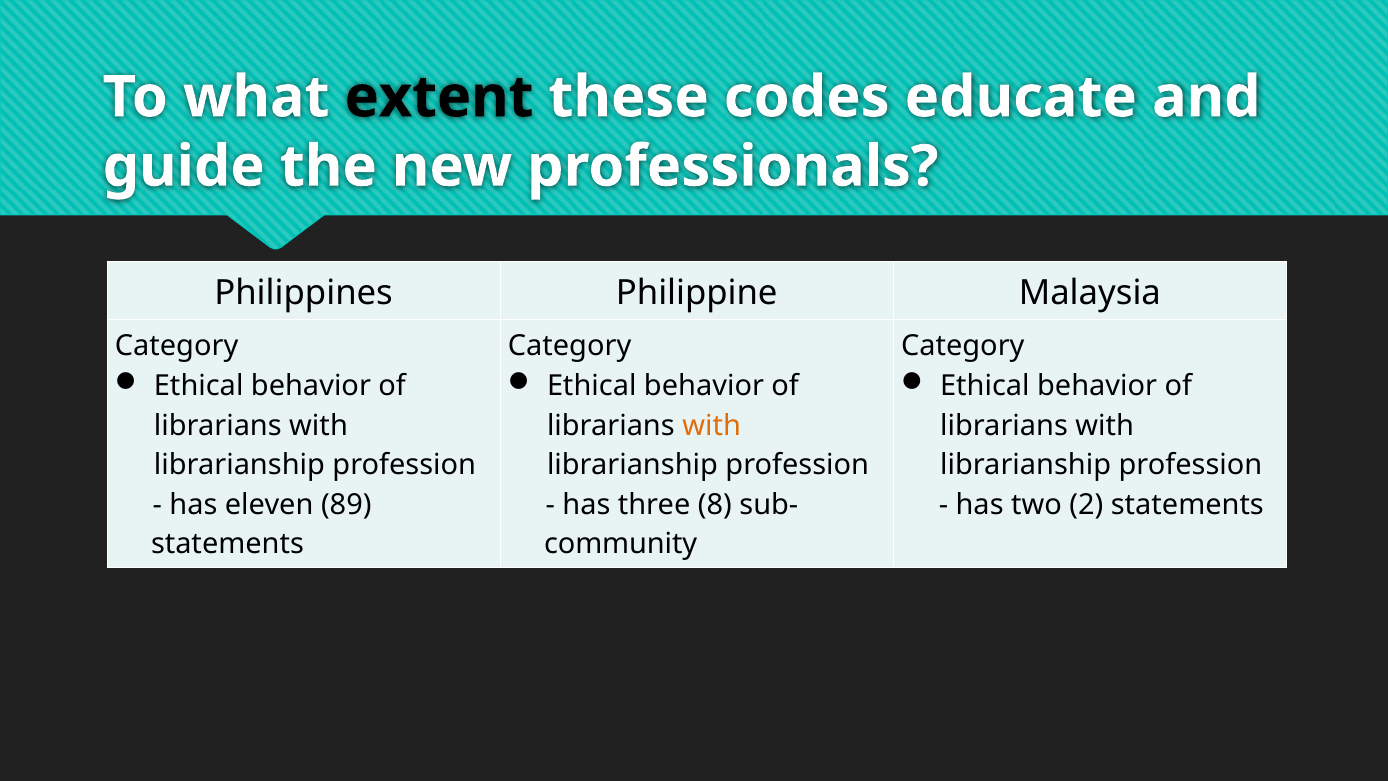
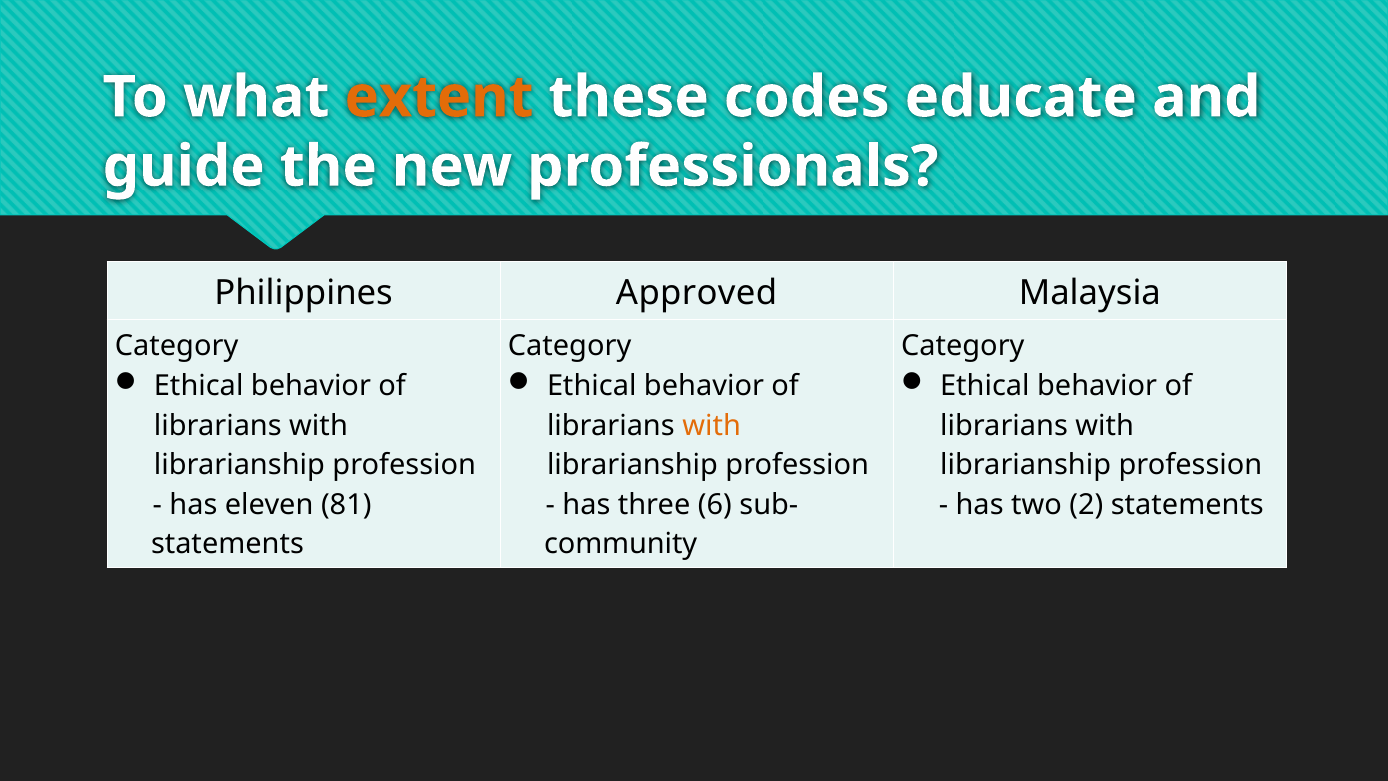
extent colour: black -> orange (439, 97)
Philippine: Philippine -> Approved (697, 293)
89: 89 -> 81 (346, 505)
8: 8 -> 6 (715, 505)
